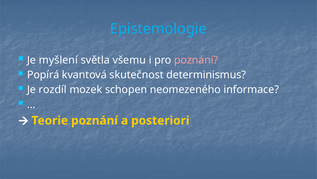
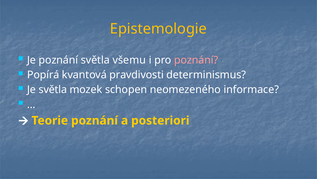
Epistemologie colour: light blue -> yellow (158, 29)
Je myšlení: myšlení -> poznání (58, 60)
skutečnost: skutečnost -> pravdivosti (137, 75)
Je rozdíl: rozdíl -> světla (53, 89)
